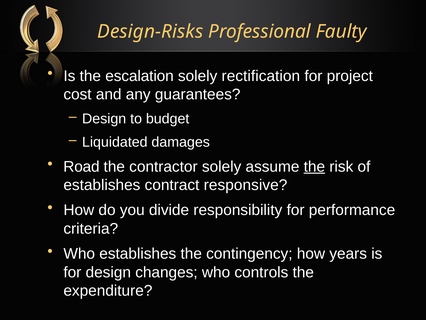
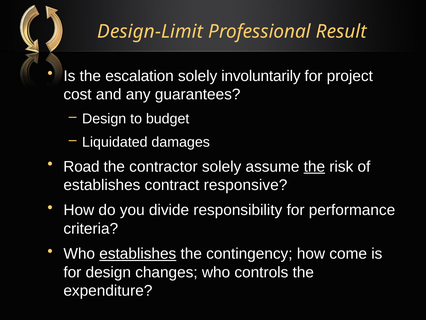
Design-Risks: Design-Risks -> Design-Limit (150, 32)
Faulty: Faulty -> Result (341, 32)
rectification: rectification -> involuntarily (261, 76)
establishes underline: none -> present (138, 253)
years: years -> come (348, 253)
